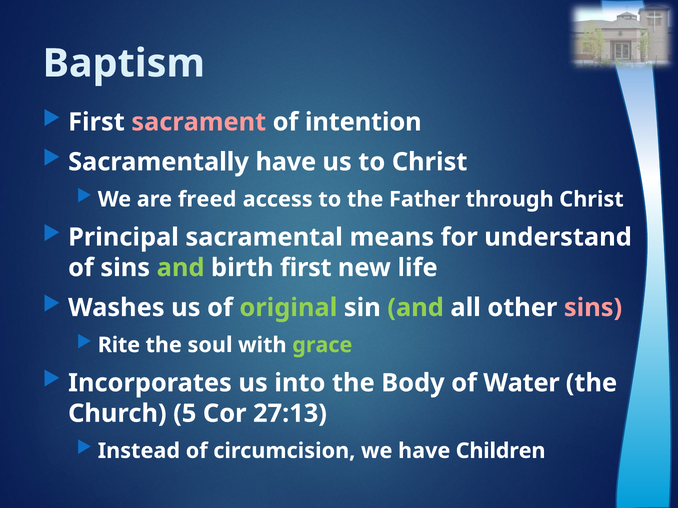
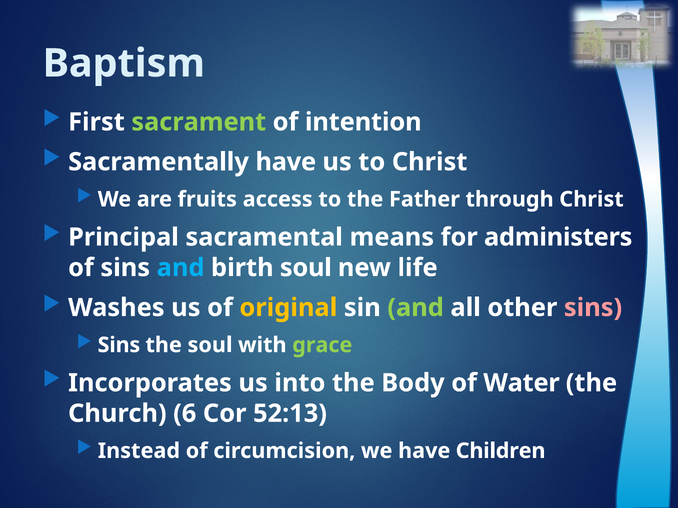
sacrament colour: pink -> light green (199, 122)
freed: freed -> fruits (207, 200)
understand: understand -> administers (558, 237)
and colour: light green -> light blue (181, 268)
birth first: first -> soul (306, 268)
original colour: light green -> yellow (288, 308)
Rite: Rite -> Sins (119, 345)
5: 5 -> 6 (185, 414)
27:13: 27:13 -> 52:13 (290, 414)
